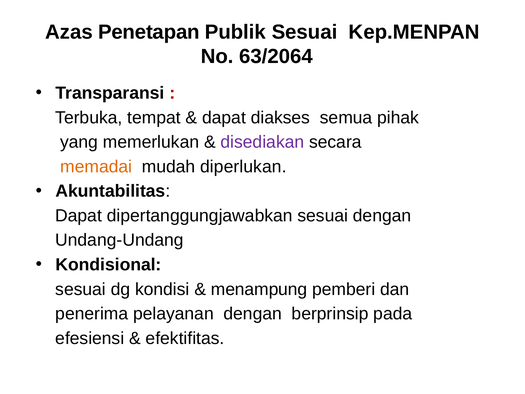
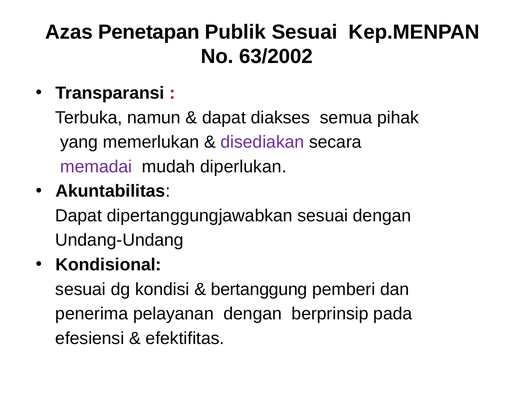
63/2064: 63/2064 -> 63/2002 (276, 57)
tempat: tempat -> namun (154, 118)
memadai colour: orange -> purple (96, 167)
menampung: menampung -> bertanggung (259, 289)
